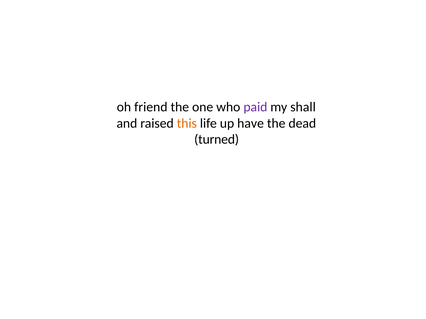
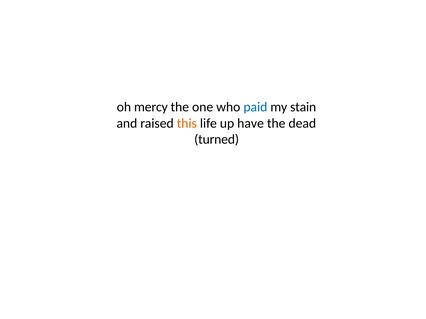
friend: friend -> mercy (151, 107)
paid colour: purple -> blue (255, 107)
shall: shall -> stain (303, 107)
